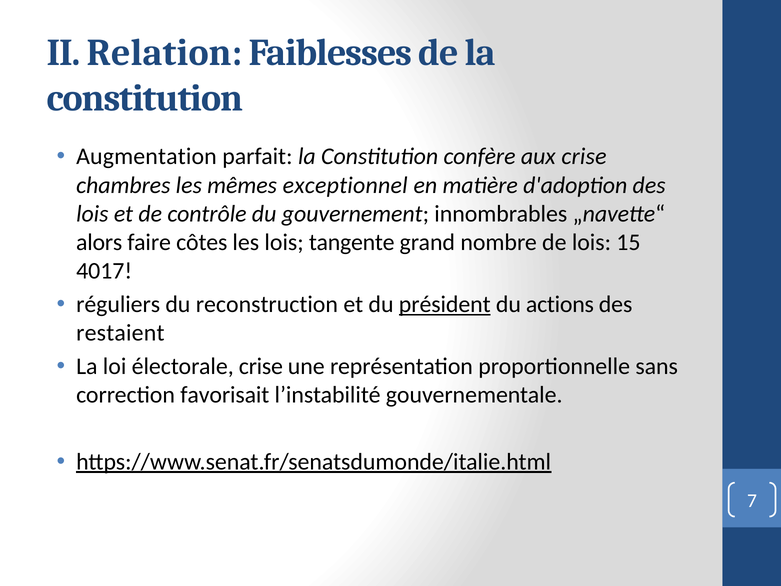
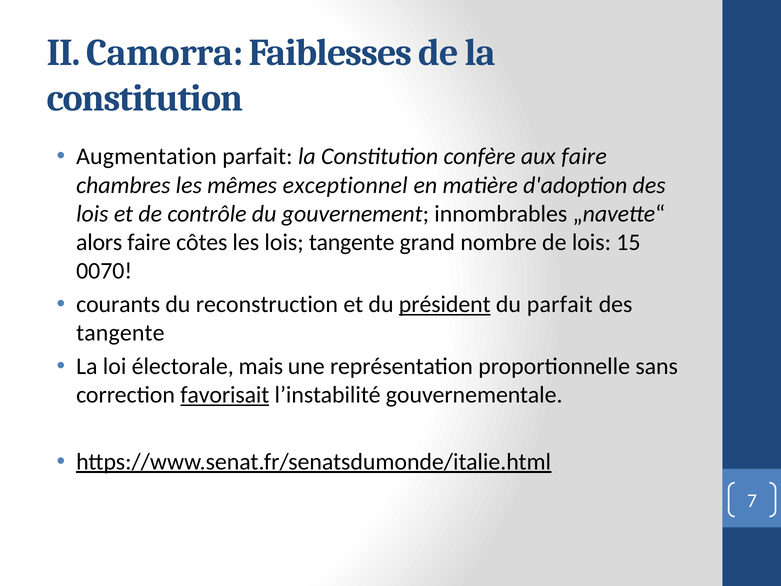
Relation: Relation -> Camorra (165, 53)
aux crise: crise -> faire (584, 157)
4017: 4017 -> 0070 (104, 271)
réguliers: réguliers -> courants (118, 304)
du actions: actions -> parfait (560, 304)
restaient: restaient -> tangente (120, 333)
électorale crise: crise -> mais (261, 366)
favorisait underline: none -> present (225, 395)
